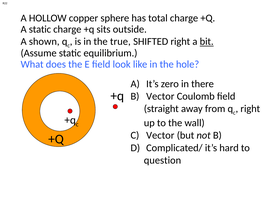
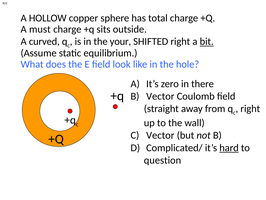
A static: static -> must (40, 29)
shown: shown -> curved (44, 41)
true: true -> your (120, 41)
hard underline: none -> present (229, 147)
